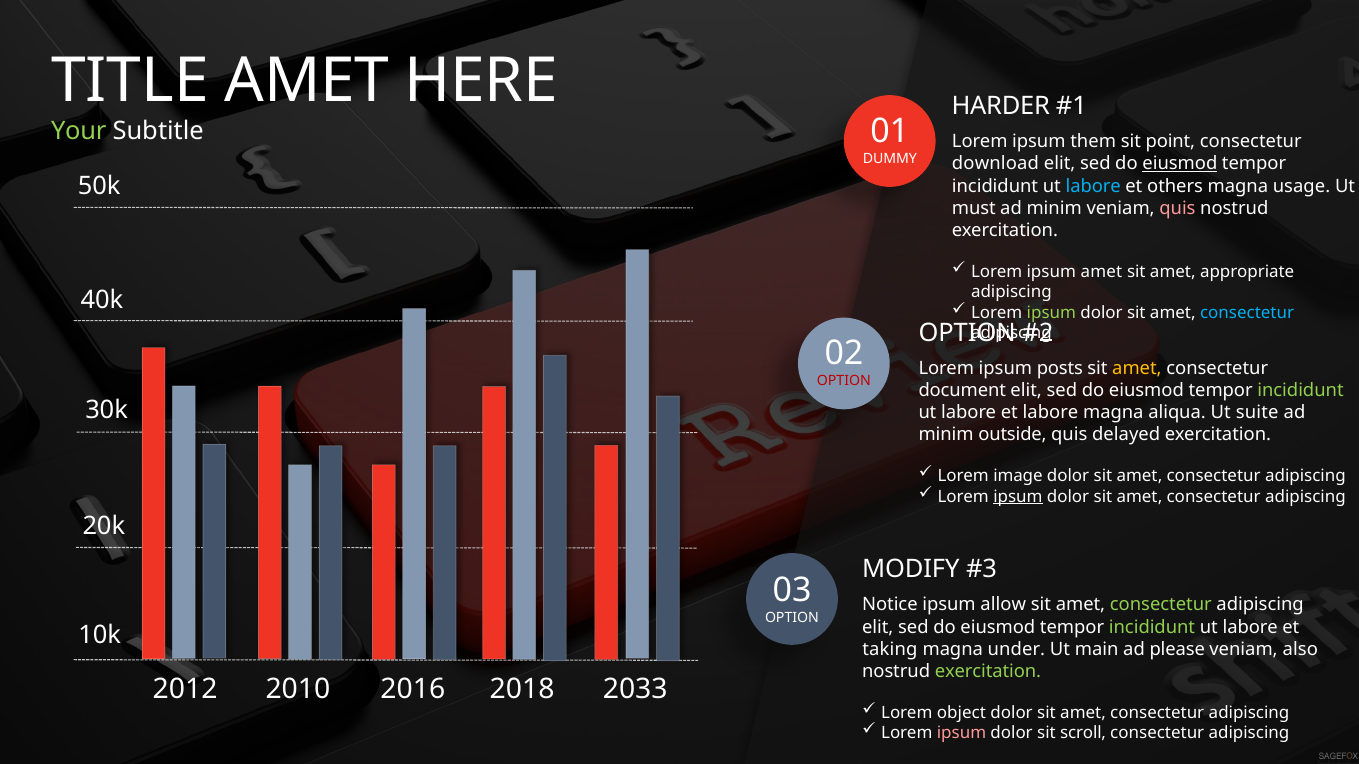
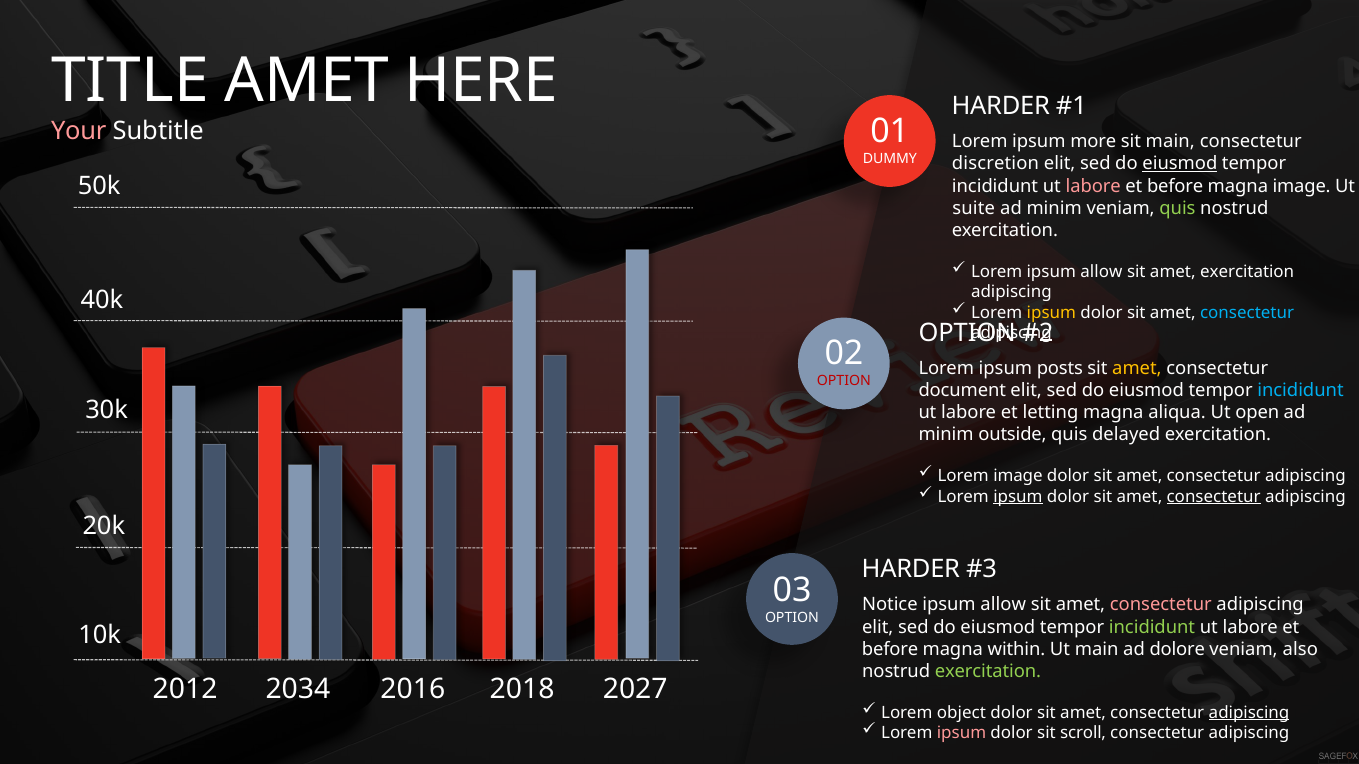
Your colour: light green -> pink (79, 131)
them: them -> more (1093, 142)
sit point: point -> main (1170, 142)
download: download -> discretion (996, 164)
labore colour: light blue -> pink (1093, 186)
others: others -> before (1175, 186)
magna usage: usage -> image (1302, 186)
must: must -> suite (974, 208)
quis colour: pink -> light green (1177, 208)
Lorem ipsum amet: amet -> allow (1101, 272)
amet appropriate: appropriate -> exercitation (1247, 272)
ipsum colour: light green -> yellow (1051, 313)
incididunt colour: light green -> light blue (1300, 391)
et labore: labore -> letting (1051, 413)
suite: suite -> open (1257, 413)
consectetur underline: none -> present (1214, 497)
MODIFY: MODIFY -> HARDER (911, 570)
consectetur colour: light green -> pink (1161, 605)
taking: taking -> before (890, 649)
under: under -> within (1017, 649)
please: please -> dolore (1177, 649)
2010: 2010 -> 2034 (298, 689)
2033: 2033 -> 2027 (635, 689)
adipiscing underline: none -> present (1249, 713)
